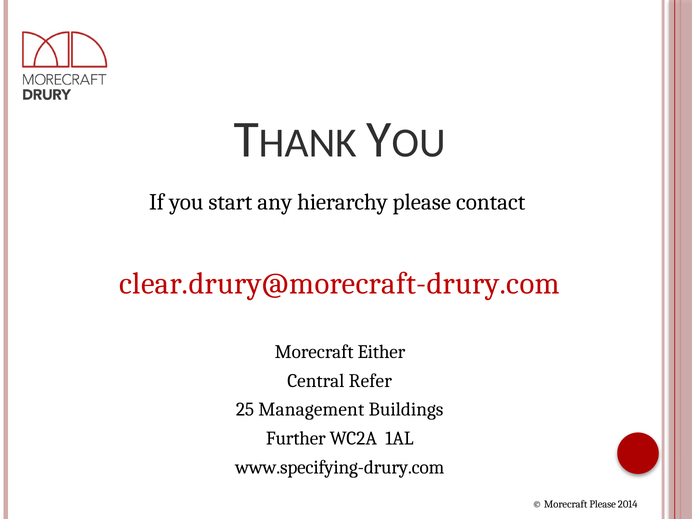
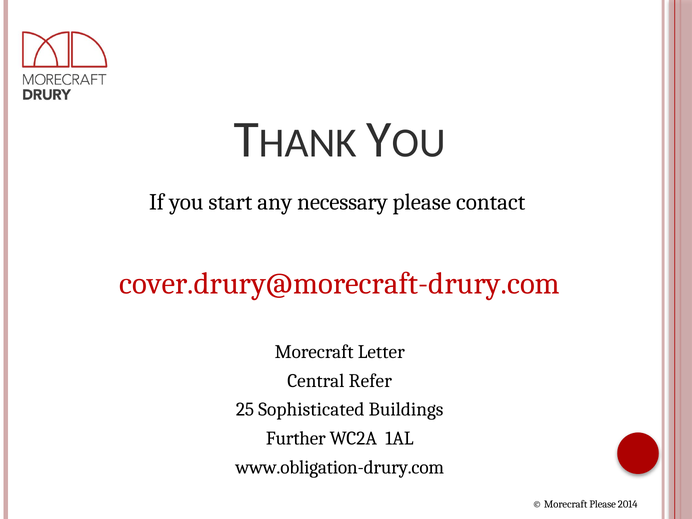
hierarchy: hierarchy -> necessary (342, 202)
clear.drury@morecraft-drury.com: clear.drury@morecraft-drury.com -> cover.drury@morecraft-drury.com (340, 283)
Either: Either -> Letter (381, 352)
Management: Management -> Sophisticated (311, 410)
www.specifying-drury.com: www.specifying-drury.com -> www.obligation-drury.com (340, 467)
